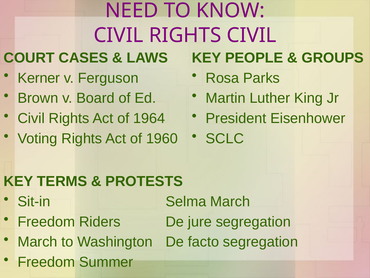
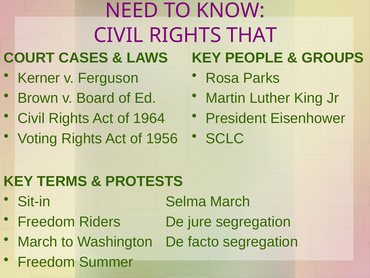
RIGHTS CIVIL: CIVIL -> THAT (252, 35)
1960: 1960 -> 1956 (162, 138)
